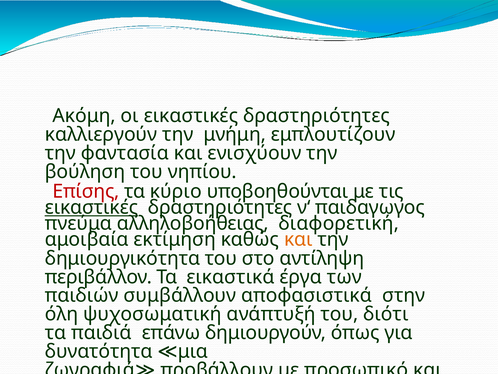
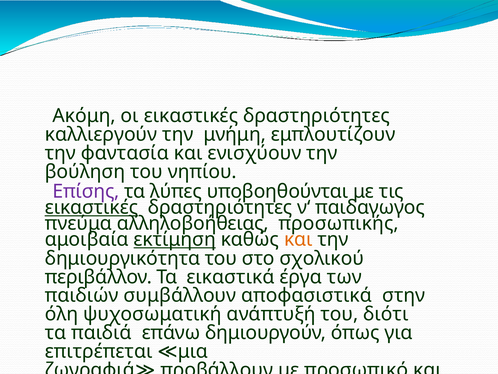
Επίσης colour: red -> purple (86, 191)
κύριο: κύριο -> λύπες (176, 191)
διαφορετική: διαφορετική -> προσωπικής (339, 223)
εκτίμηση underline: none -> present (175, 239)
αντίληψη: αντίληψη -> σχολικού (322, 258)
δυνατότητα: δυνατότητα -> επιτρέπεται (99, 351)
